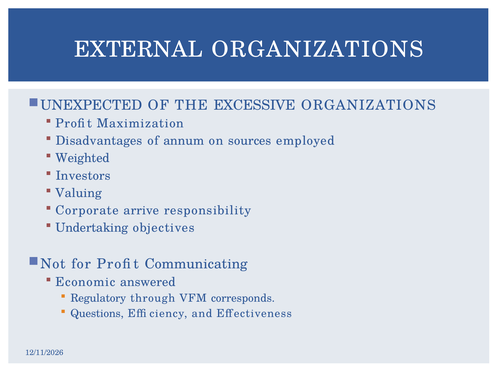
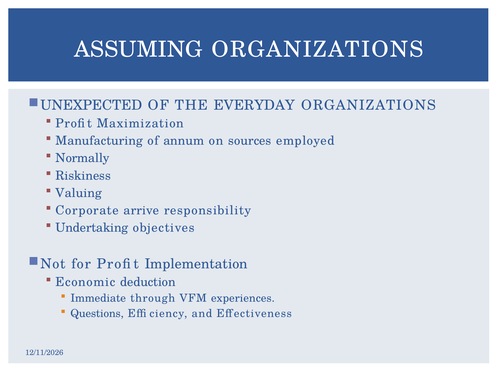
EXTERNAL: EXTERNAL -> ASSUMING (138, 50)
EXCESSIVE: EXCESSIVE -> EVERYDAY (254, 105)
Disadvantages: Disadvantages -> Manufacturing (99, 141)
Weighted: Weighted -> Normally (83, 158)
Investors: Investors -> Riskiness (83, 176)
Communicating: Communicating -> Implementation (196, 264)
answered: answered -> deduction (148, 282)
Regulatory: Regulatory -> Immediate (98, 299)
corresponds: corresponds -> experiences (243, 299)
